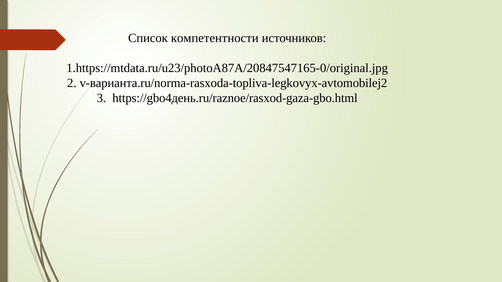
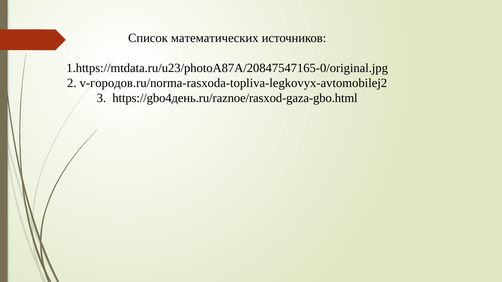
компетентности: компетентности -> математических (215, 38)
v-варианта.ru/norma-rasxoda-topliva-legkovyx-avtomobilej2: v-варианта.ru/norma-rasxoda-topliva-legkovyx-avtomobilej2 -> v-городов.ru/norma-rasxoda-topliva-legkovyx-avtomobilej2 (233, 83)
